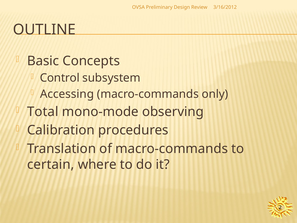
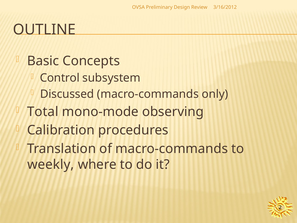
Accessing: Accessing -> Discussed (67, 94)
certain: certain -> weekly (51, 164)
